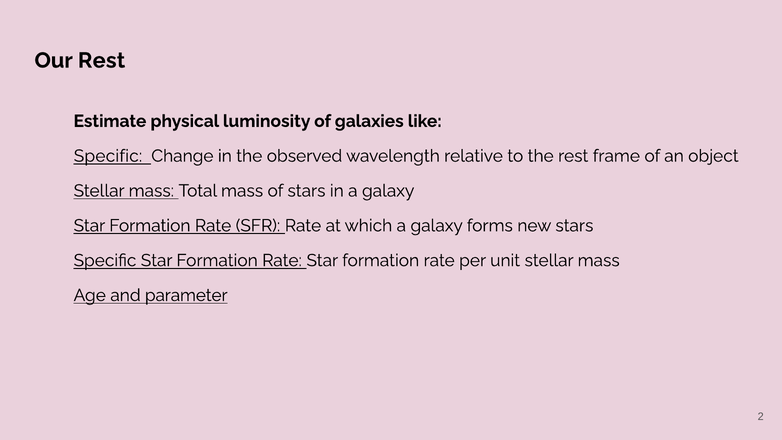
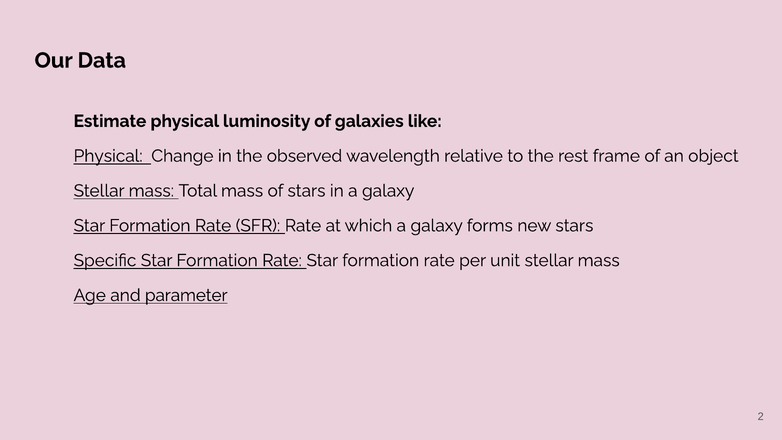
Our Rest: Rest -> Data (102, 60)
Specific: Specific -> Physical (108, 156)
